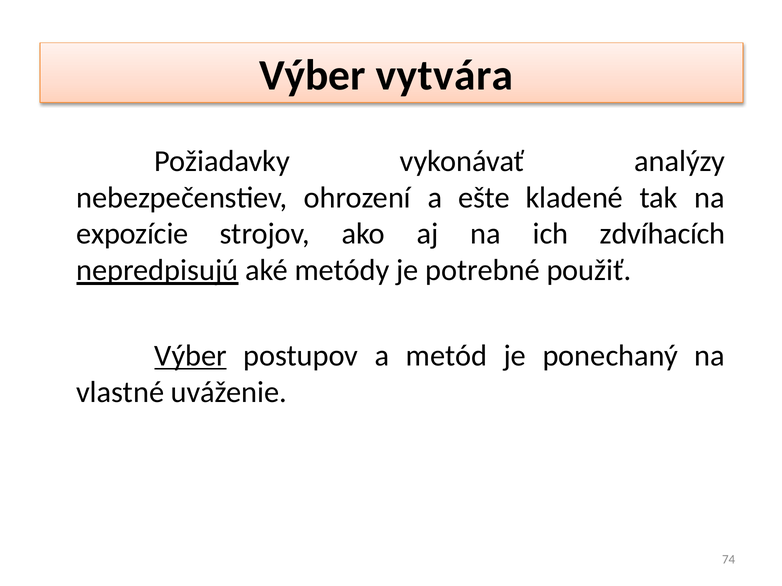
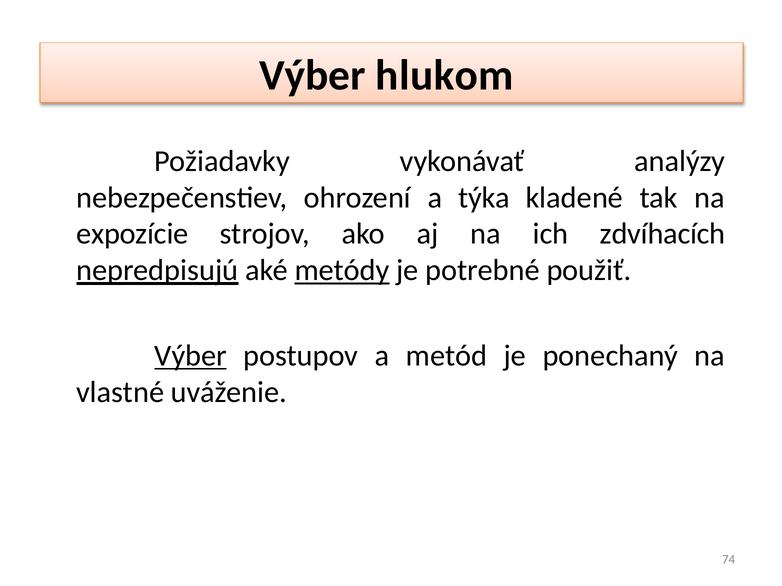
vytvára: vytvára -> hlukom (445, 76)
ešte: ešte -> týka (484, 198)
metódy underline: none -> present (342, 271)
